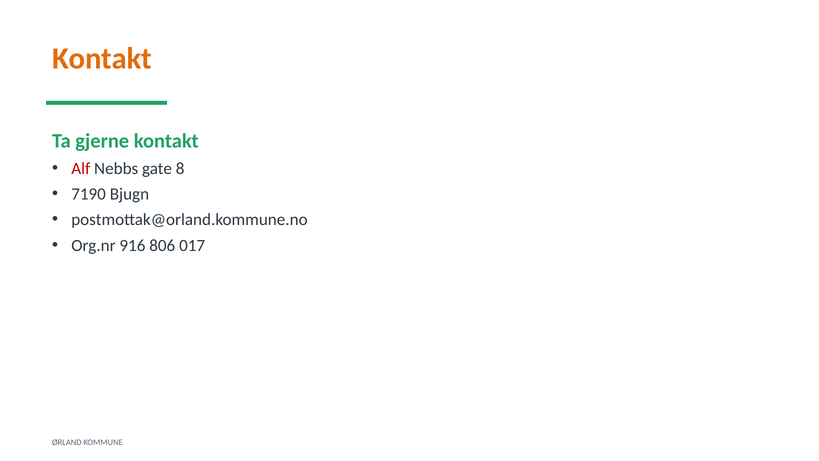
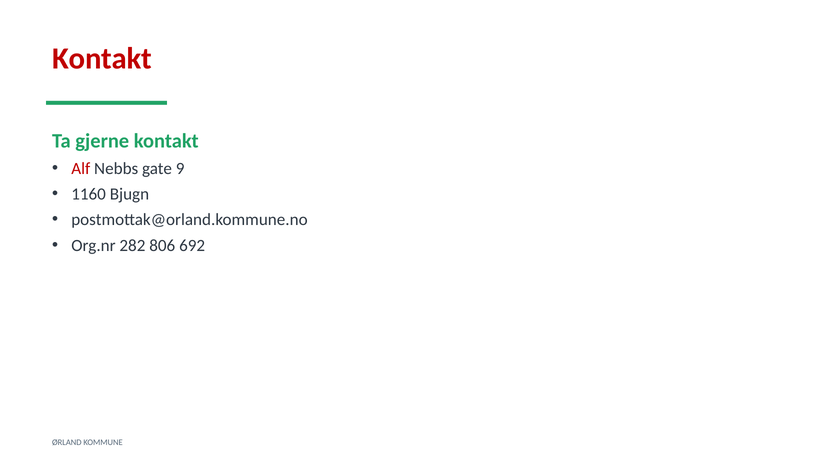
Kontakt colour: orange -> red (102, 58)
8: 8 -> 9 (180, 168)
7190: 7190 -> 1160 (89, 194)
916: 916 -> 282 (132, 245)
017: 017 -> 692 (192, 245)
